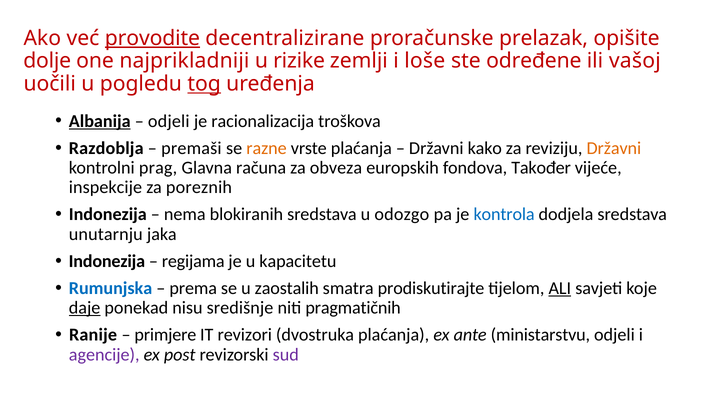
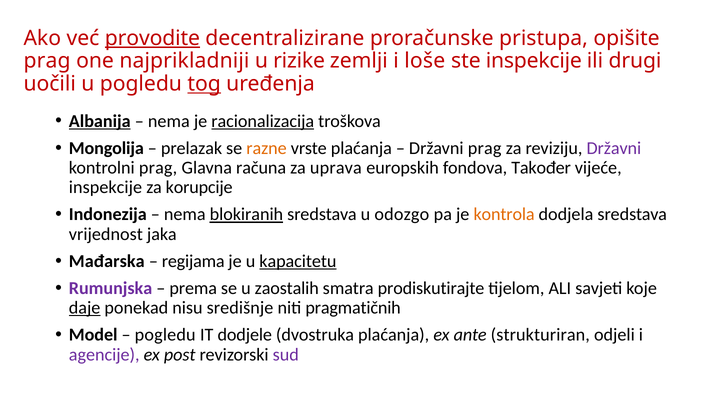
prelazak: prelazak -> pristupa (543, 38)
dolje: dolje -> prag (47, 61)
ste određene: određene -> inspekcije (534, 61)
vašoj: vašoj -> drugi (635, 61)
odjeli: odjeli -> nema (169, 121)
racionalizacija underline: none -> present (263, 121)
Razdoblja: Razdoblja -> Mongolija (106, 148)
premaši: premaši -> prelazak (192, 148)
Državni kako: kako -> prag (485, 148)
Državni colour: orange -> purple (614, 148)
obveza: obveza -> uprava (336, 168)
poreznih: poreznih -> korupcije (199, 187)
blokiranih underline: none -> present (246, 214)
kontrola colour: blue -> orange (504, 214)
unutarnju: unutarnju -> vrijednost (106, 234)
Indonezija: Indonezija -> Mađarska (107, 261)
kapacitetu underline: none -> present (298, 261)
Rumunjska colour: blue -> purple (111, 288)
ALI underline: present -> none (560, 288)
Ranije: Ranije -> Model (93, 335)
primjere: primjere -> pogledu (165, 335)
revizori: revizori -> dodjele (245, 335)
ministarstvu: ministarstvu -> strukturiran (540, 335)
